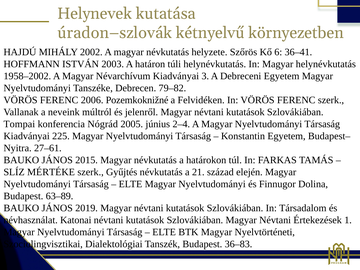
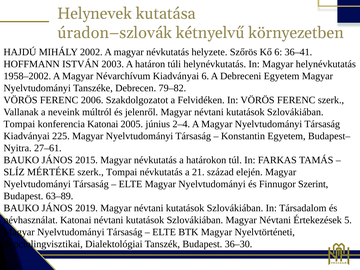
Kiadványai 3: 3 -> 6 (205, 76)
Pozemkoknižné: Pozemkoknižné -> Szakdolgozatot (137, 100)
konferencia Nógrád: Nógrád -> Katonai (103, 124)
szerk Gyűjtés: Gyűjtés -> Tompai (122, 172)
Dolina: Dolina -> Szerint (313, 184)
1: 1 -> 5 (348, 220)
36–83: 36–83 -> 36–30 (239, 244)
